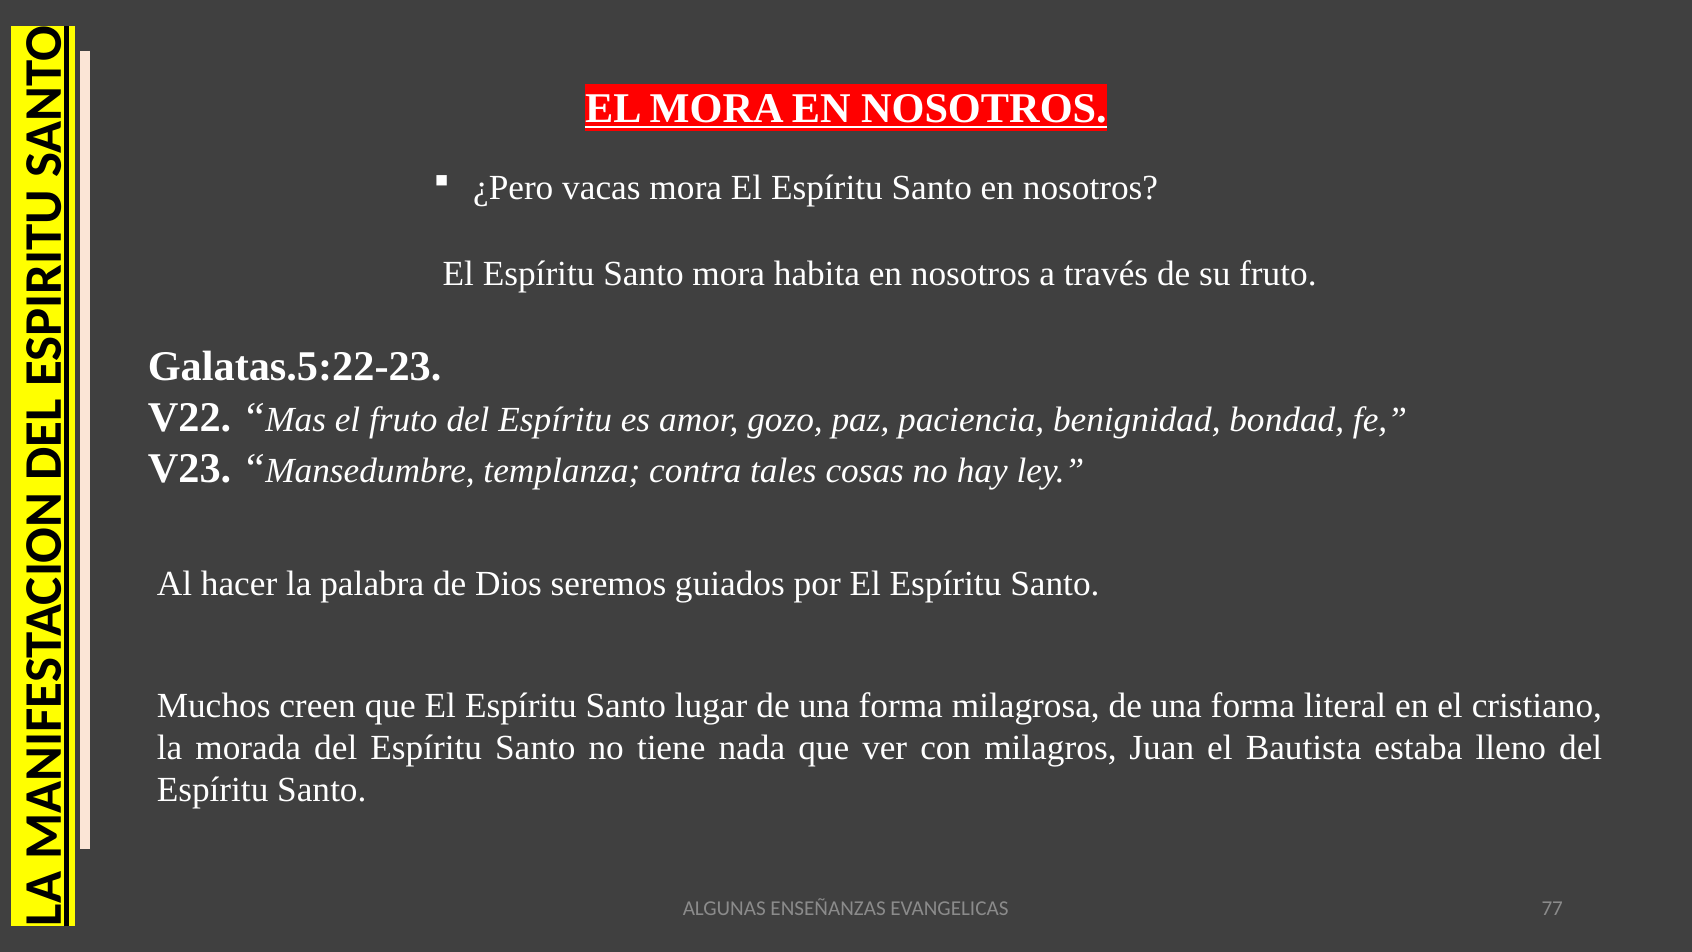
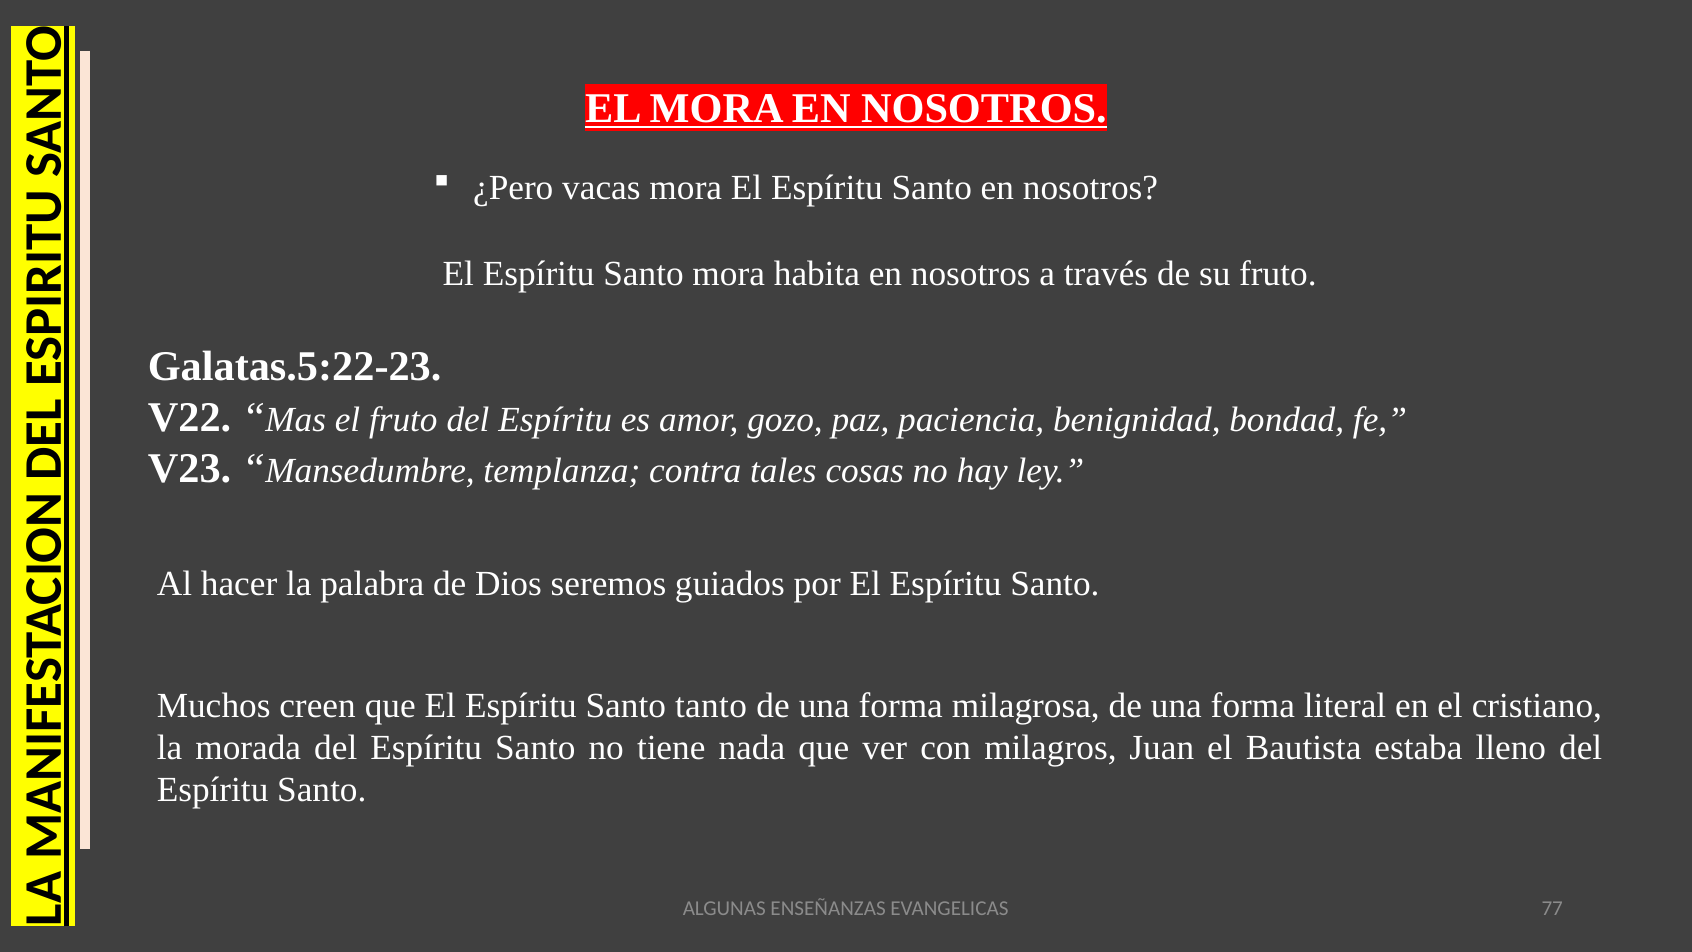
lugar: lugar -> tanto (711, 705)
